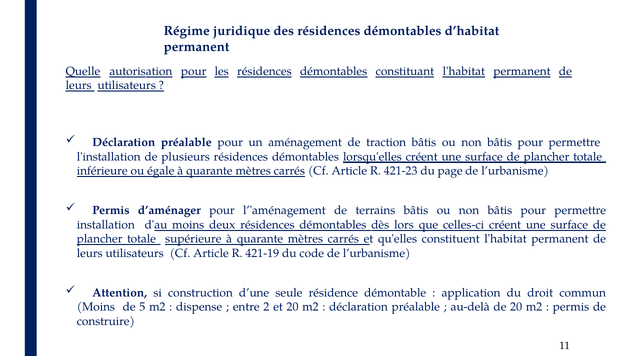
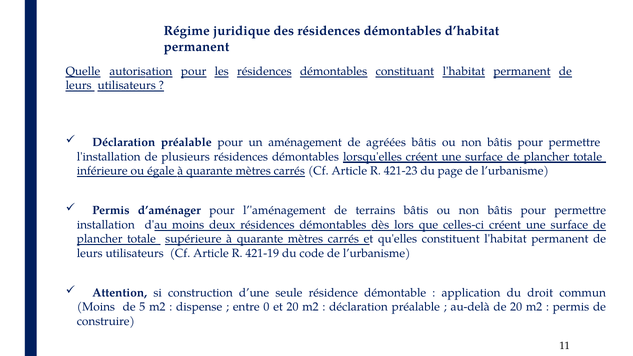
traction: traction -> agréées (386, 142)
2: 2 -> 0 (266, 307)
